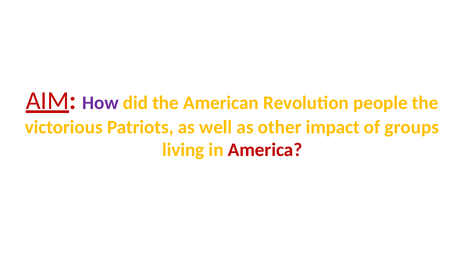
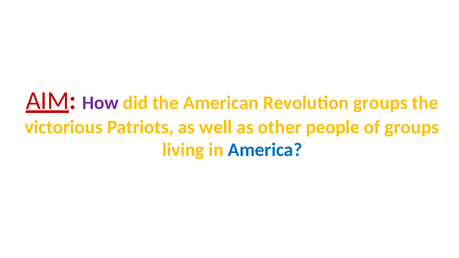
Revolution people: people -> groups (380, 103)
impact: impact -> people (333, 127)
America colour: red -> blue (265, 150)
